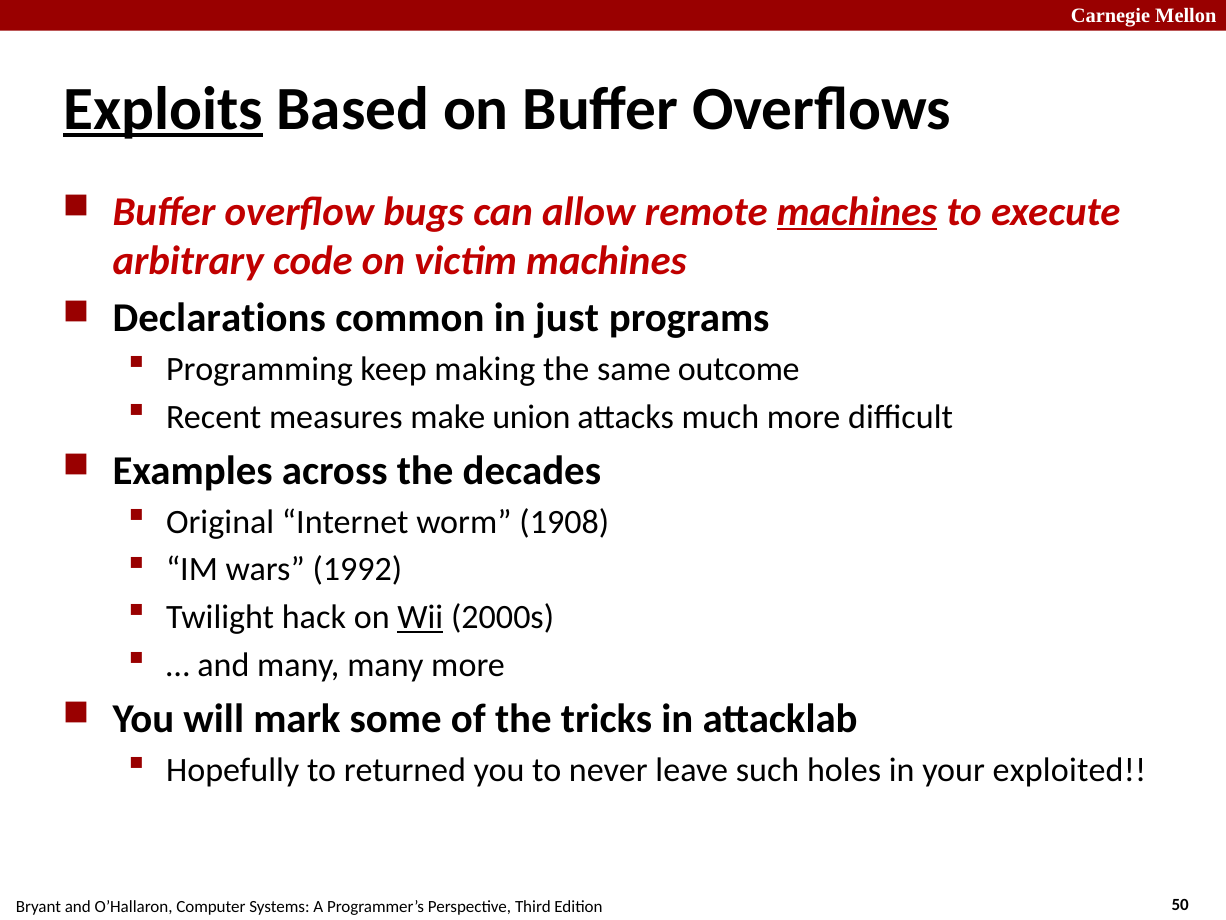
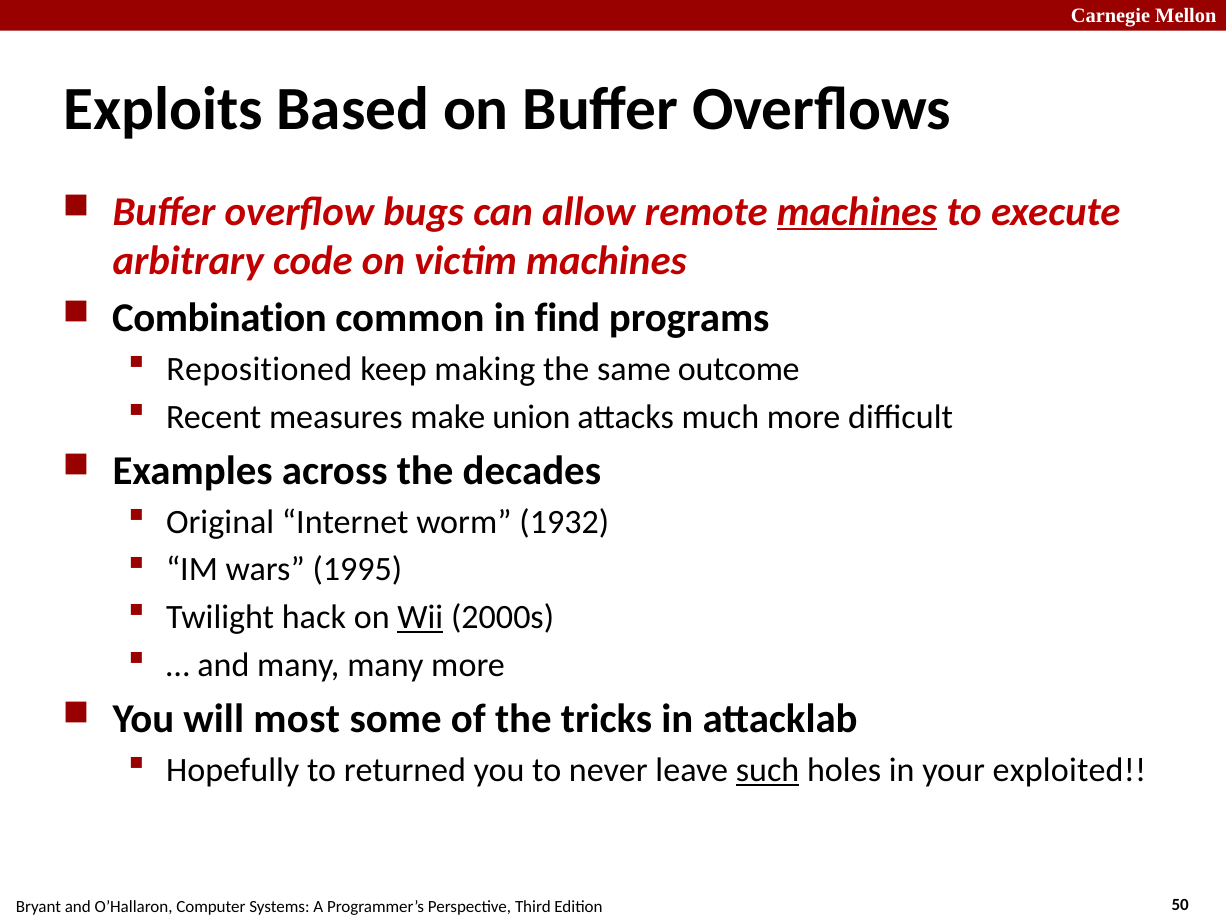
Exploits underline: present -> none (163, 109)
Declarations: Declarations -> Combination (219, 318)
just: just -> find (568, 318)
Programming: Programming -> Repositioned (259, 369)
1908: 1908 -> 1932 (564, 522)
1992: 1992 -> 1995 (357, 569)
mark: mark -> most (297, 718)
such underline: none -> present (768, 770)
